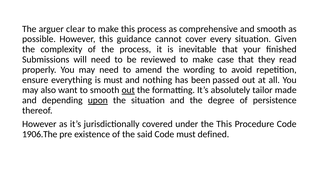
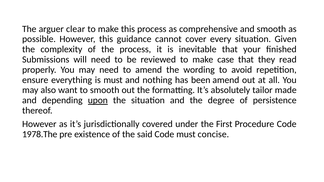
been passed: passed -> amend (226, 80)
out underline: present -> none (128, 90)
the This: This -> First (224, 124)
1906.The: 1906.The -> 1978.The (40, 134)
defined: defined -> concise (213, 134)
